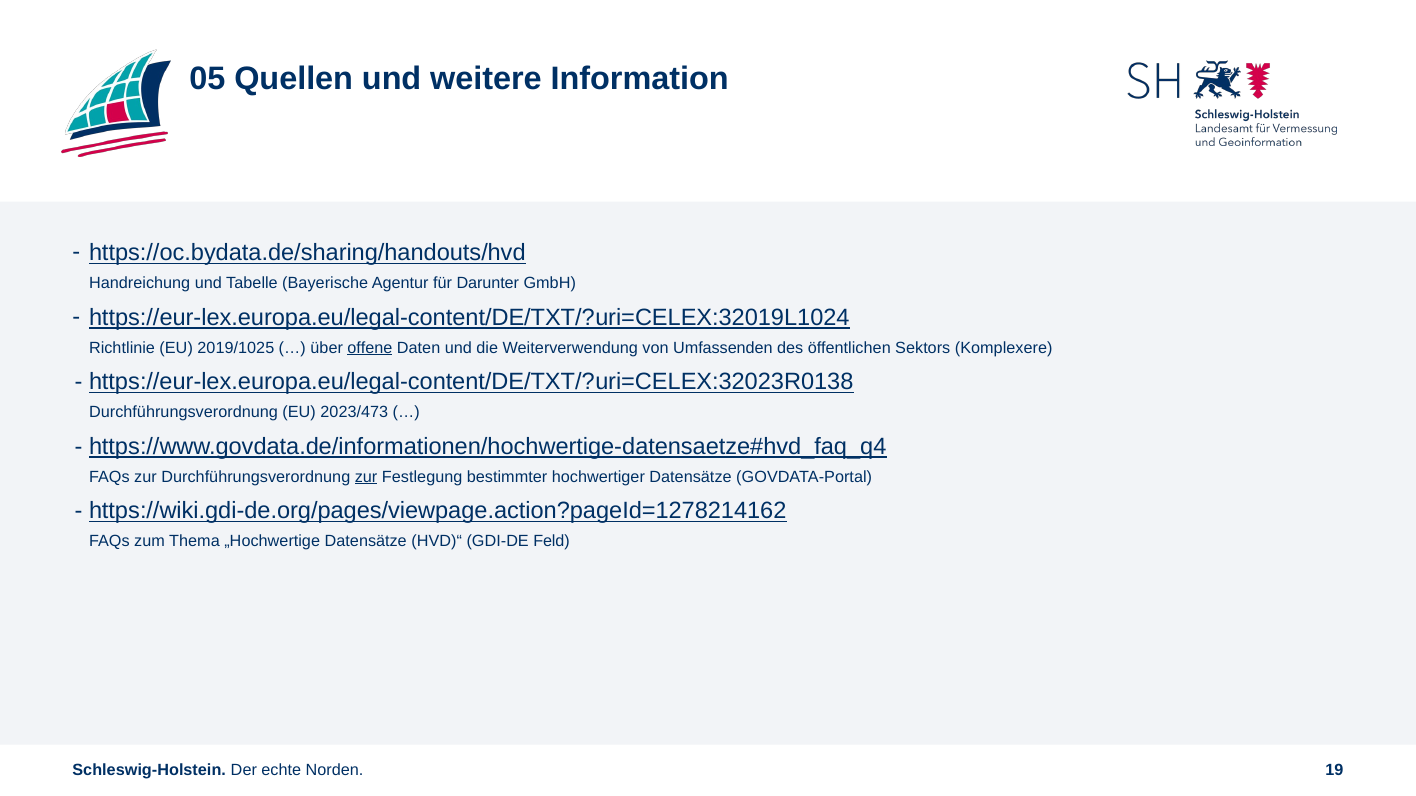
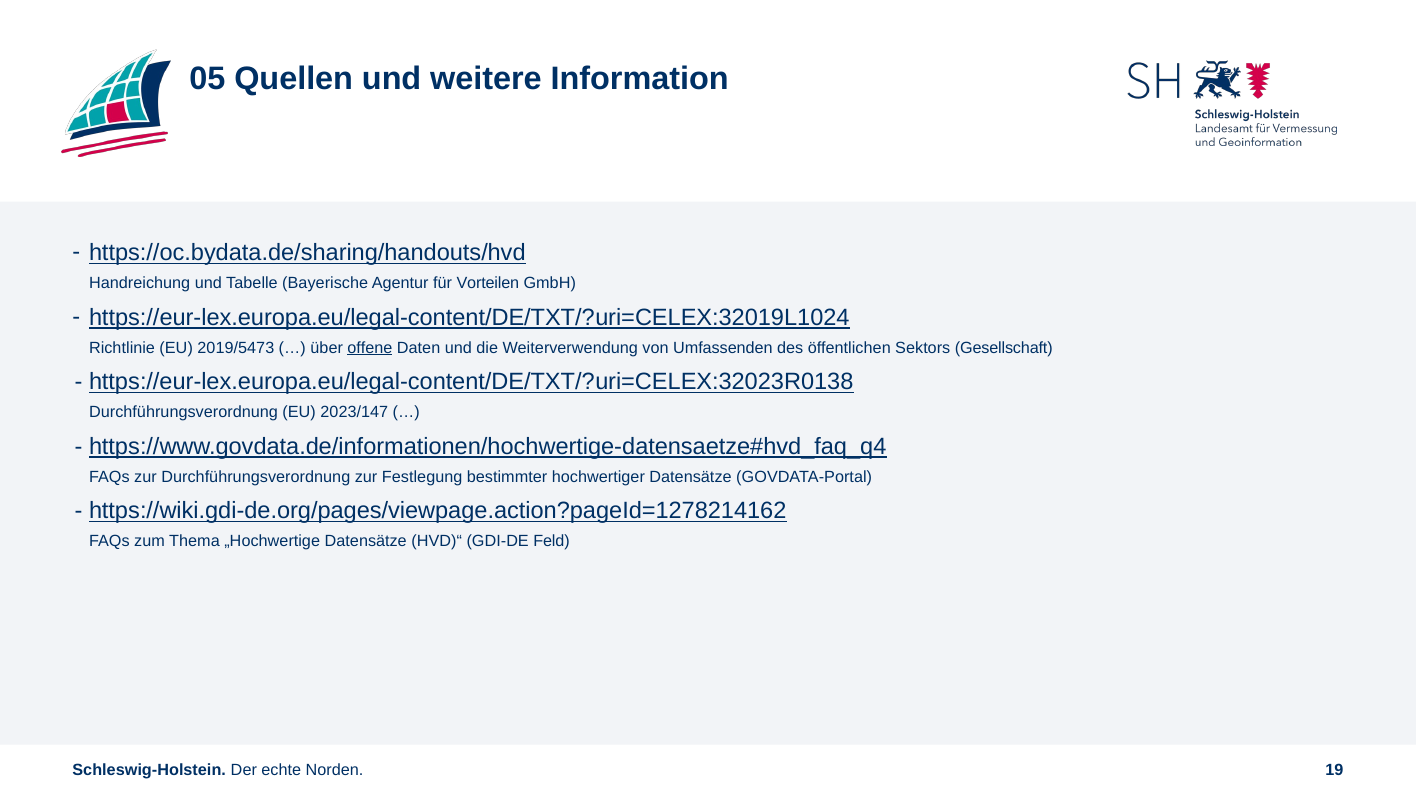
Darunter: Darunter -> Vorteilen (488, 284)
2019/1025: 2019/1025 -> 2019/5473 (236, 348)
Komplexere: Komplexere -> Gesellschaft (1004, 348)
2023/473: 2023/473 -> 2023/147 (354, 413)
zur underline: present -> none (366, 477)
